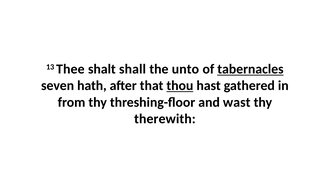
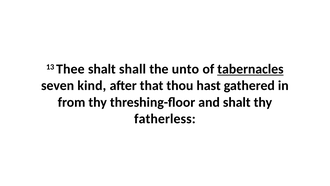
hath: hath -> kind (92, 86)
thou underline: present -> none (180, 86)
and wast: wast -> shalt (237, 102)
therewith: therewith -> fatherless (165, 119)
